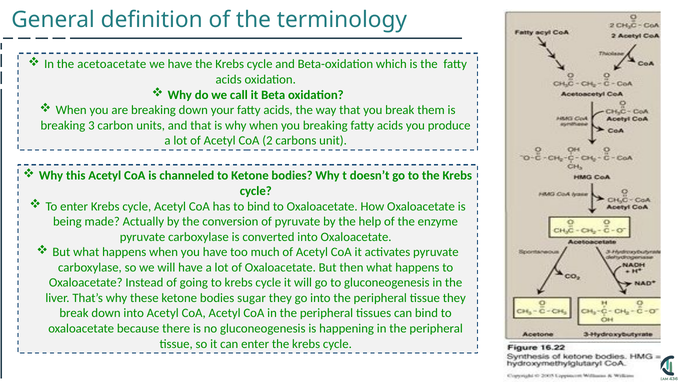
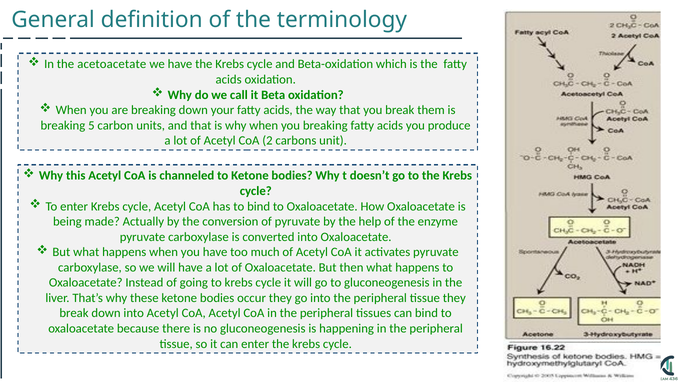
3: 3 -> 5 (91, 126)
sugar: sugar -> occur (252, 298)
